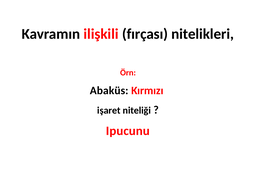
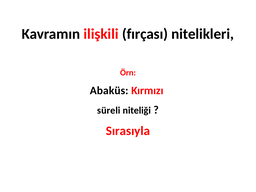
işaret: işaret -> süreli (109, 110)
Ipucunu: Ipucunu -> Sırasıyla (128, 131)
